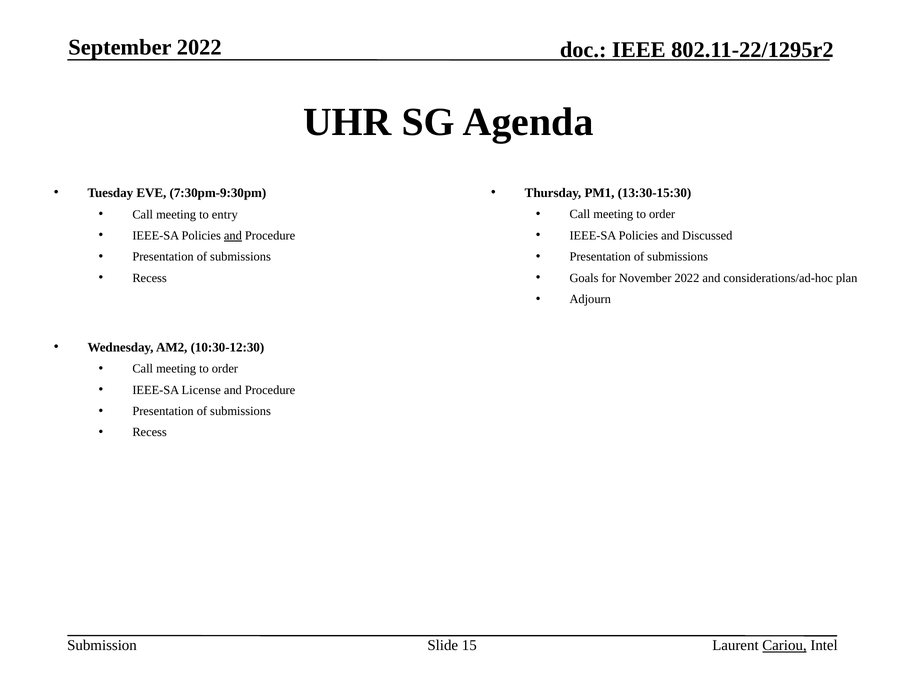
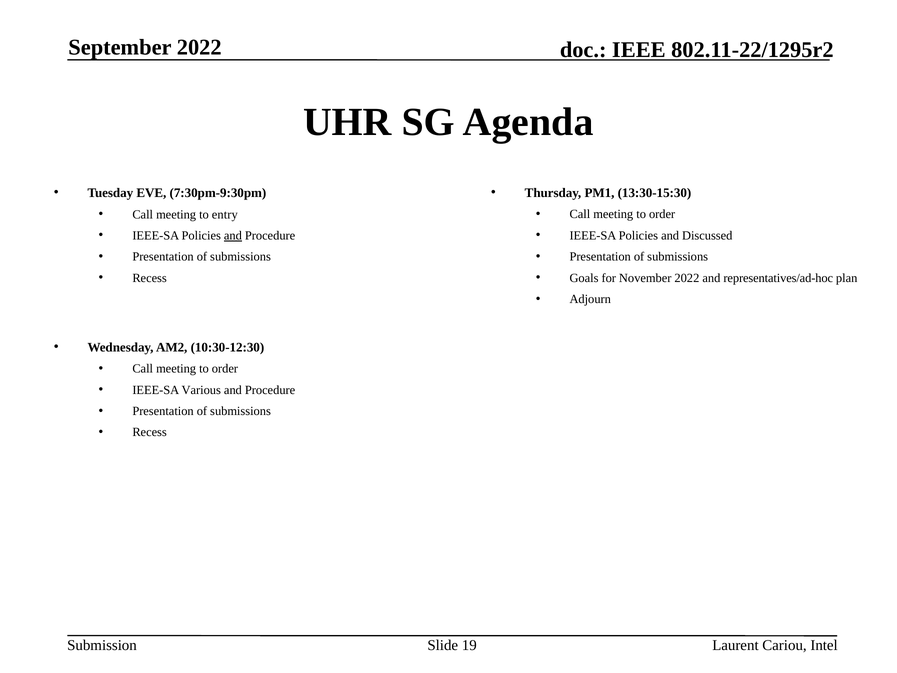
considerations/ad-hoc: considerations/ad-hoc -> representatives/ad-hoc (778, 278)
License: License -> Various (201, 390)
15: 15 -> 19 (469, 645)
Cariou underline: present -> none (784, 645)
